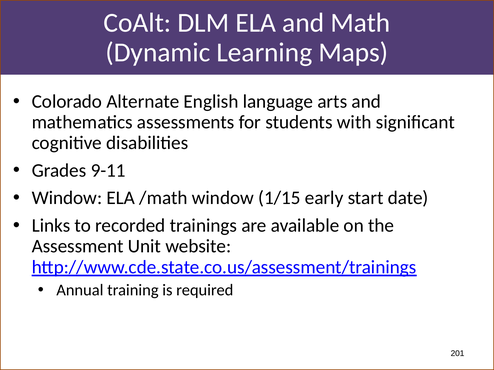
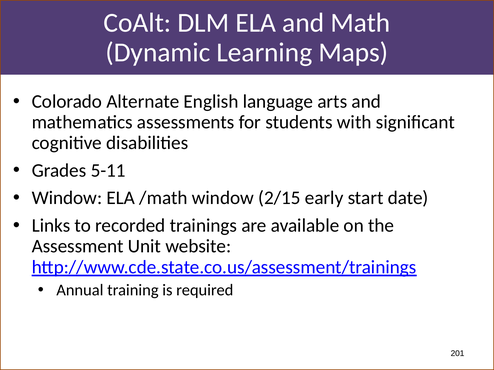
9-11: 9-11 -> 5-11 (108, 171)
1/15: 1/15 -> 2/15 (279, 198)
